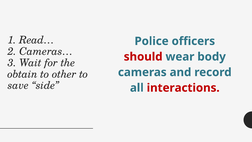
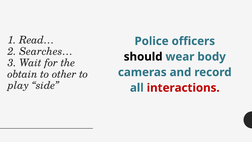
Cameras…: Cameras… -> Searches… (46, 51)
should colour: red -> black (143, 57)
save: save -> play (18, 85)
